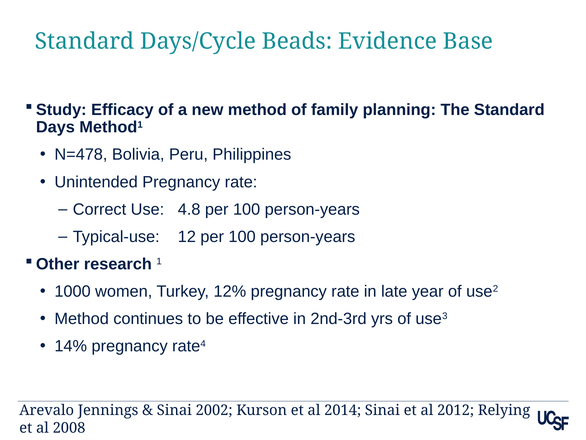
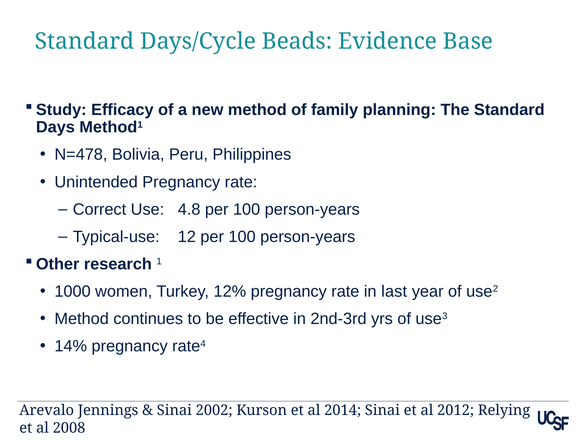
late: late -> last (394, 291)
